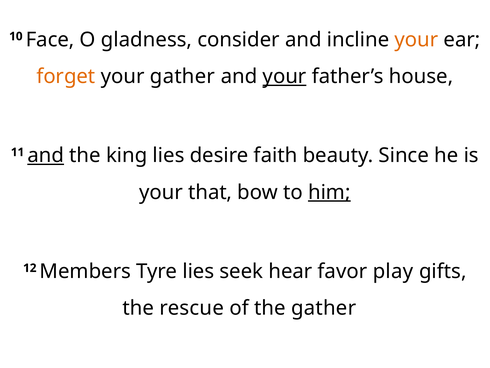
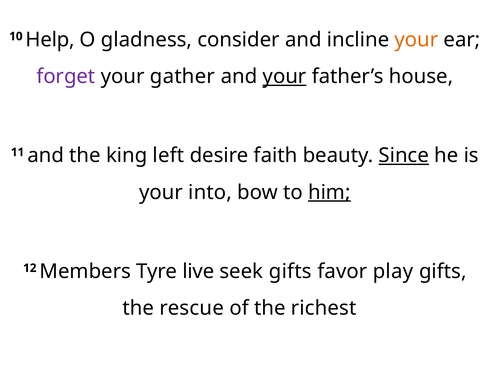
Face: Face -> Help (50, 40)
forget colour: orange -> purple (66, 76)
and underline: present -> none (46, 155)
king lies: lies -> left (168, 155)
Since underline: none -> present (404, 155)
that: that -> into (210, 192)
Tyre lies: lies -> live (198, 271)
seek hear: hear -> gifts (290, 271)
the gather: gather -> richest (324, 308)
